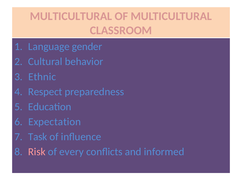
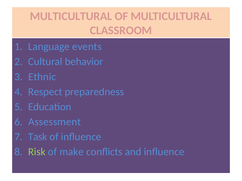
gender: gender -> events (87, 47)
Expectation: Expectation -> Assessment (55, 122)
Risk colour: pink -> light green (37, 152)
every: every -> make (72, 152)
and informed: informed -> influence (164, 152)
